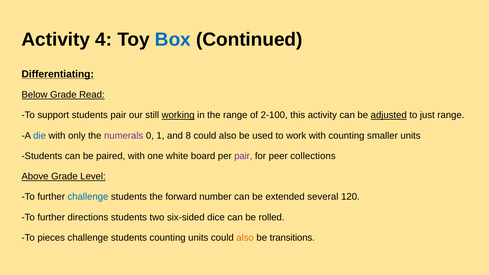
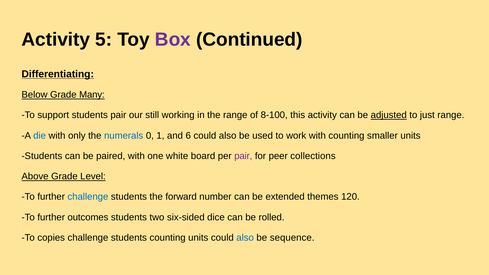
4: 4 -> 5 (104, 40)
Box colour: blue -> purple (173, 40)
Read: Read -> Many (92, 95)
working underline: present -> none (178, 115)
2-100: 2-100 -> 8-100 (274, 115)
numerals colour: purple -> blue (124, 136)
8: 8 -> 6 (188, 136)
several: several -> themes (323, 197)
directions: directions -> outcomes (88, 217)
pieces: pieces -> copies (51, 238)
also colour: orange -> blue (245, 238)
transitions: transitions -> sequence (292, 238)
